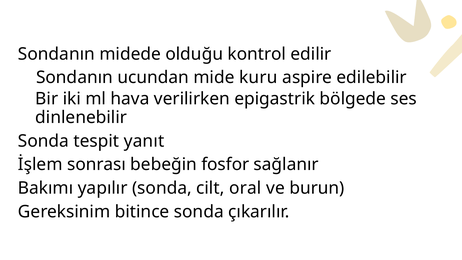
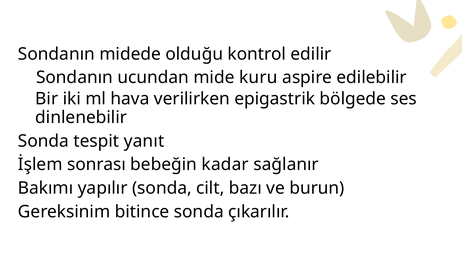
fosfor: fosfor -> kadar (225, 164)
oral: oral -> bazı (245, 188)
